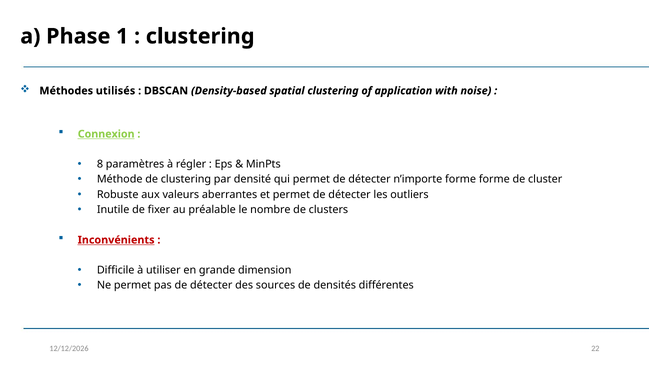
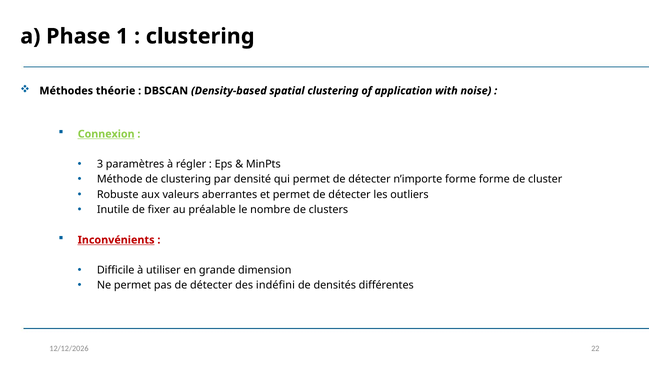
utilisés: utilisés -> théorie (116, 91)
8: 8 -> 3 (100, 164)
sources: sources -> indéfini (275, 286)
